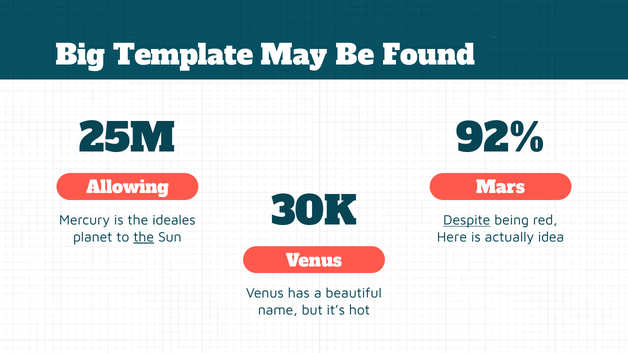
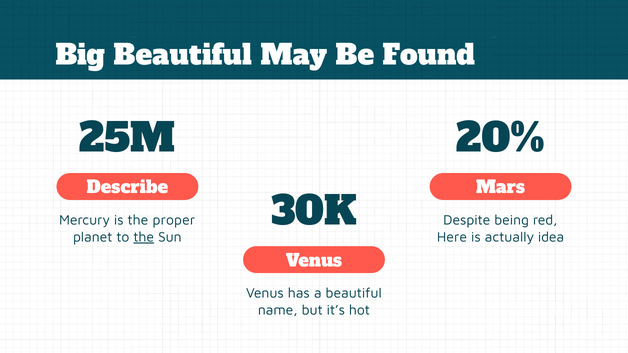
Big Template: Template -> Beautiful (183, 56)
92%: 92% -> 20% (501, 139)
Allowing: Allowing -> Describe (127, 188)
ideales: ideales -> proper (174, 220)
Despite underline: present -> none (467, 220)
